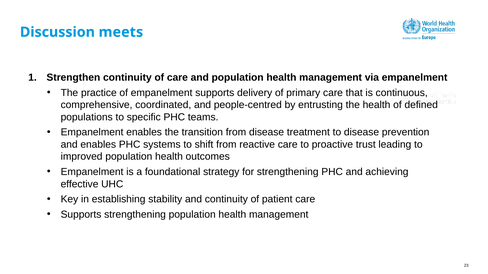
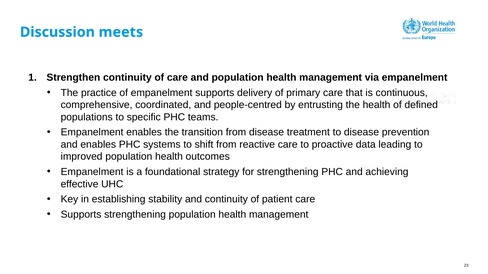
trust: trust -> data (366, 145)
